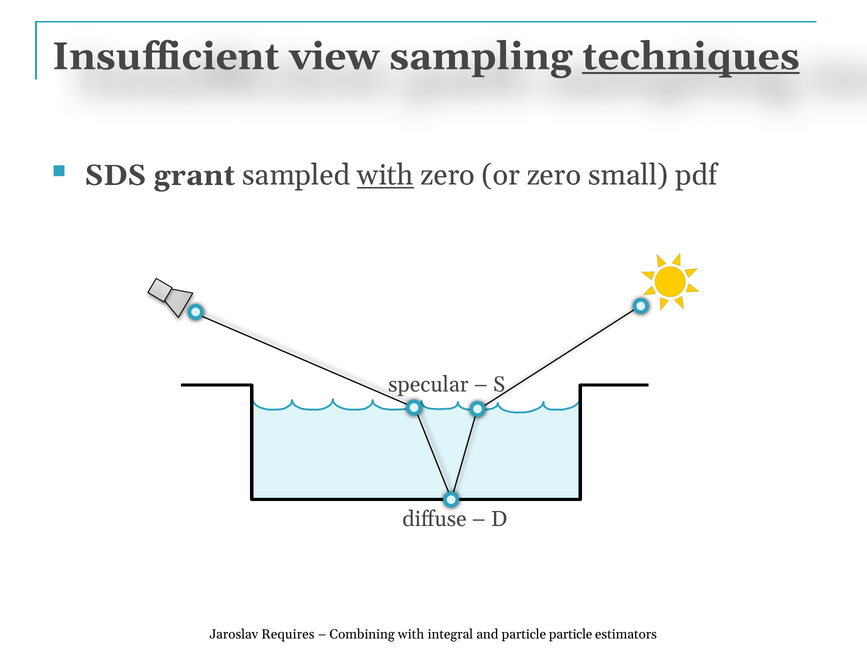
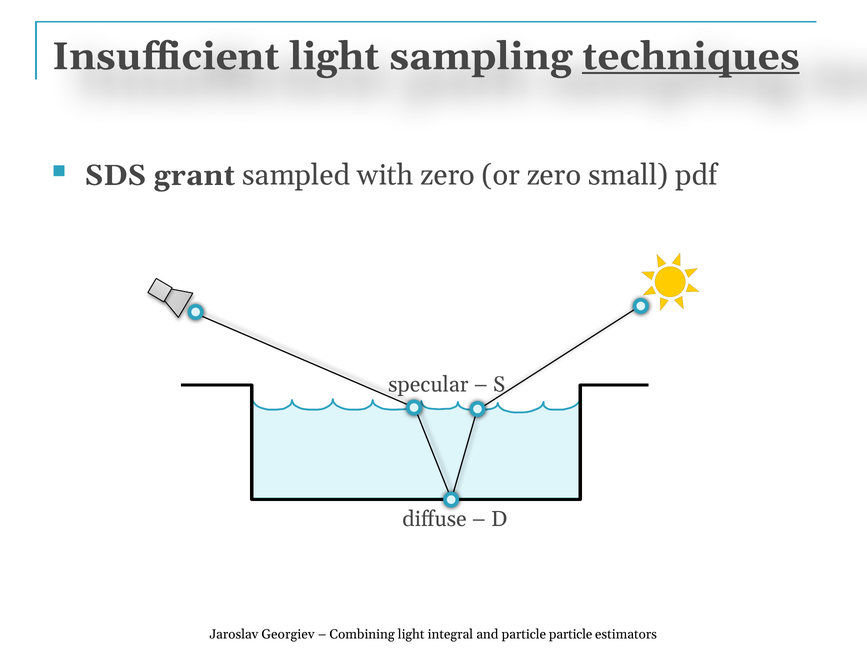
Insufficient view: view -> light (334, 57)
with underline: present -> none (385, 175)
Requires: Requires -> Georgiev (288, 635)
Combining with: with -> light (411, 635)
